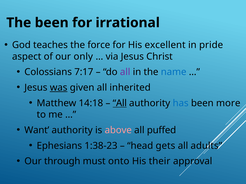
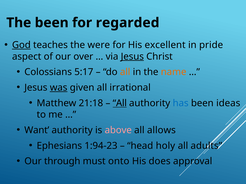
irrational: irrational -> regarded (128, 23)
God underline: none -> present (21, 45)
force: force -> were (99, 45)
only: only -> over (83, 57)
Jesus underline: none -> present (132, 57)
7:17: 7:17 -> 5:17 (84, 72)
all colour: purple -> orange (125, 72)
name colour: blue -> orange (174, 72)
inherited: inherited -> irrational (130, 88)
14:18: 14:18 -> 21:18 (91, 103)
more: more -> ideas (228, 103)
puffed: puffed -> allows (161, 130)
1:38-23: 1:38-23 -> 1:94-23 (101, 146)
gets: gets -> holy (165, 146)
their: their -> does (160, 162)
